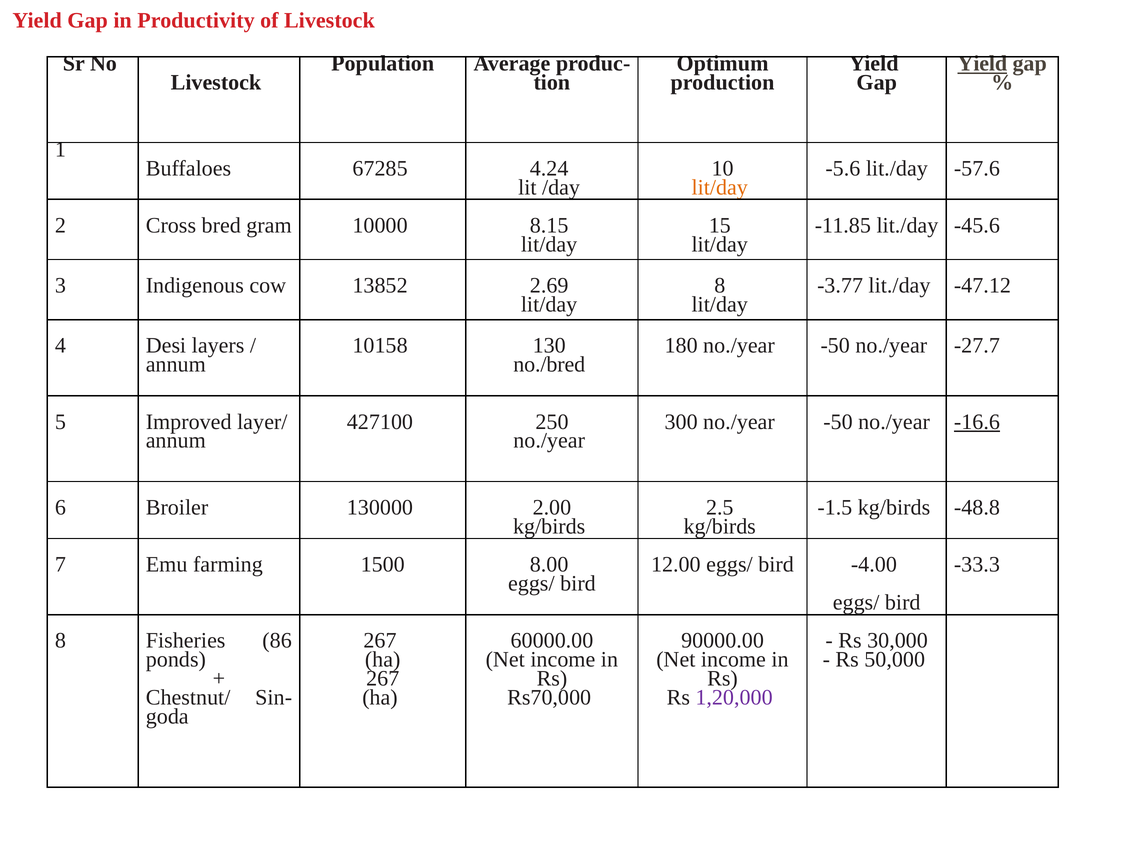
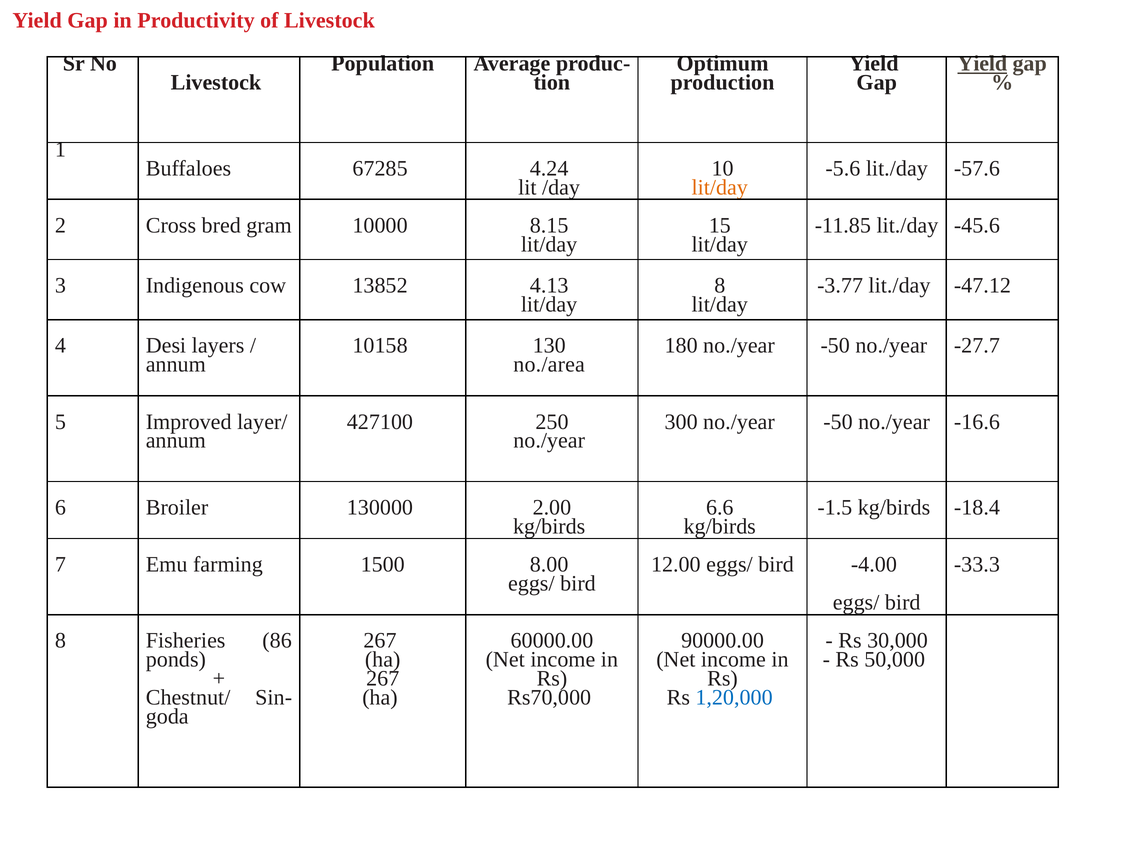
2.69: 2.69 -> 4.13 (549, 286)
no./bred: no./bred -> no./area (549, 365)
-16.6 underline: present -> none (977, 422)
2.5: 2.5 -> 6.6 (720, 508)
-48.8: -48.8 -> -18.4 (977, 508)
1,20,000 colour: purple -> blue (734, 698)
